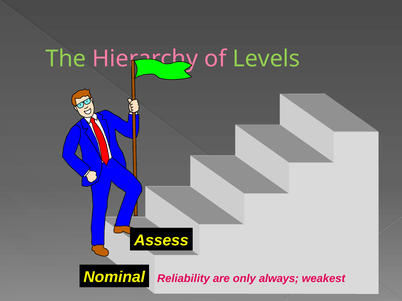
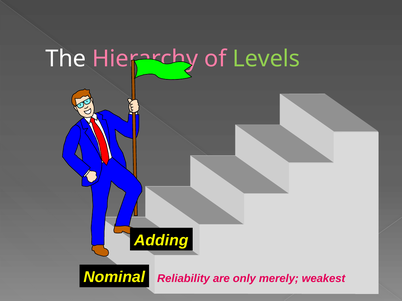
The colour: light green -> white (66, 59)
Assess: Assess -> Adding (161, 241)
always: always -> merely (279, 279)
